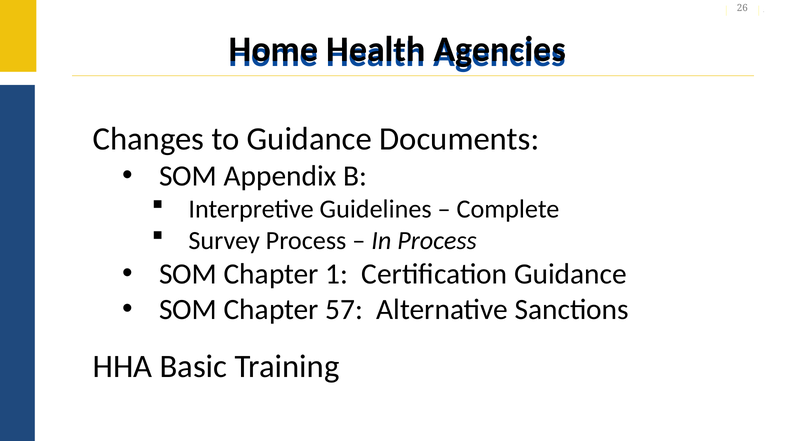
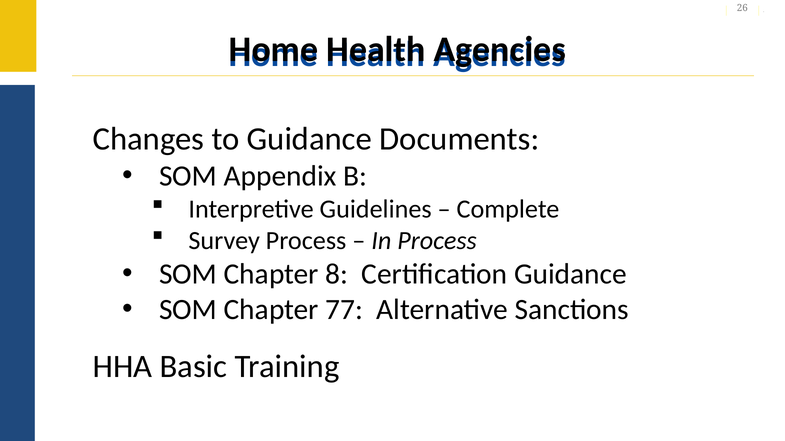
1: 1 -> 8 (337, 274)
57: 57 -> 77 (344, 310)
